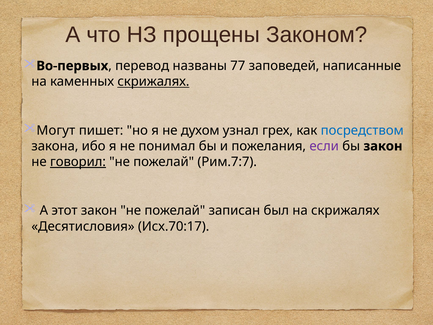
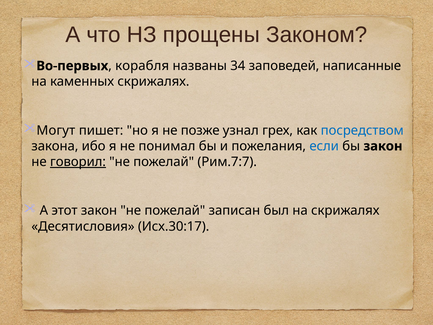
перевод: перевод -> корабля (142, 66)
77: 77 -> 34 (238, 66)
скрижалях underline: present -> none (153, 82)
духом: духом -> позже (200, 130)
если colour: purple -> blue (324, 146)
Исх.70:17: Исх.70:17 -> Исх.30:17 (174, 226)
